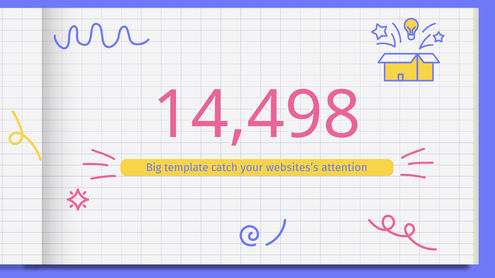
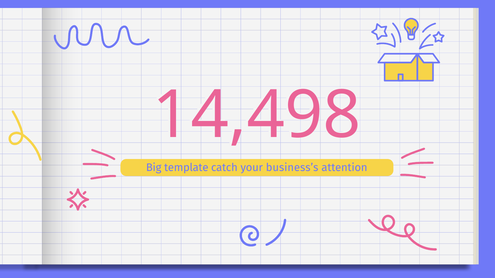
websites’s: websites’s -> business’s (292, 168)
